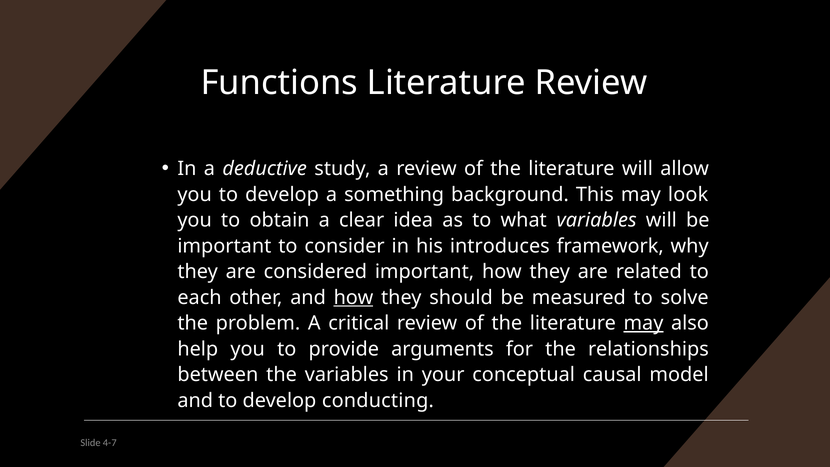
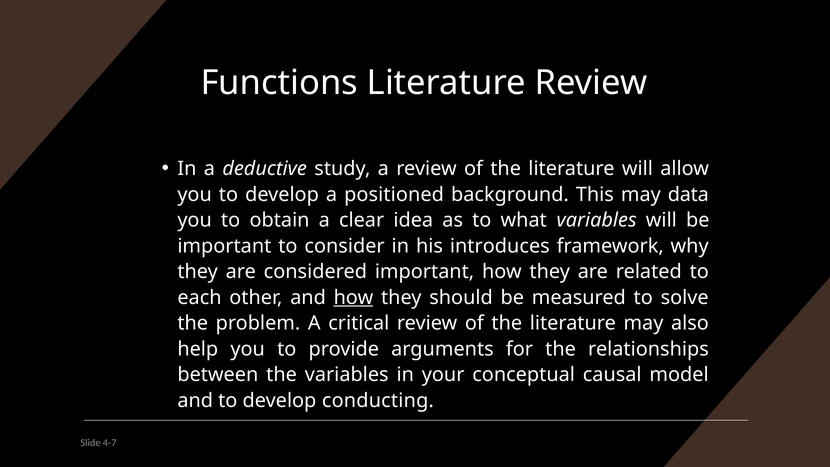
something: something -> positioned (394, 194)
look: look -> data (688, 194)
may underline: present -> none (643, 323)
